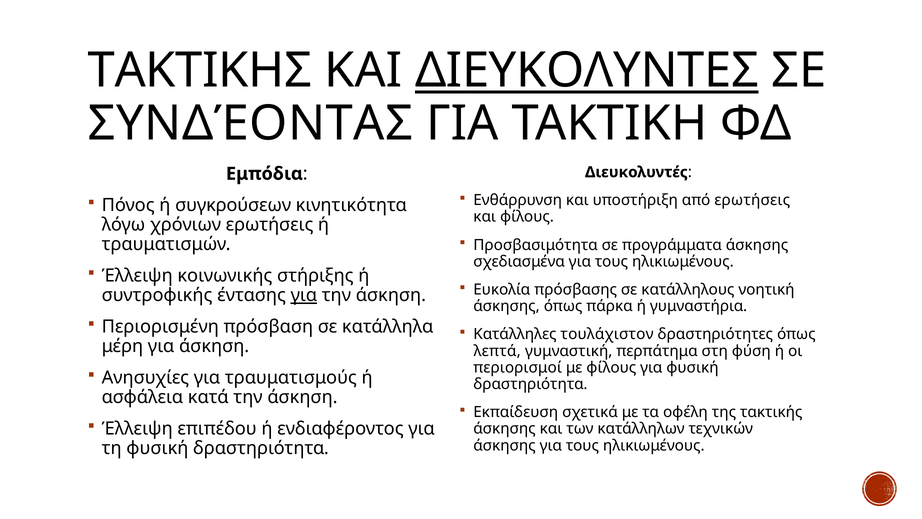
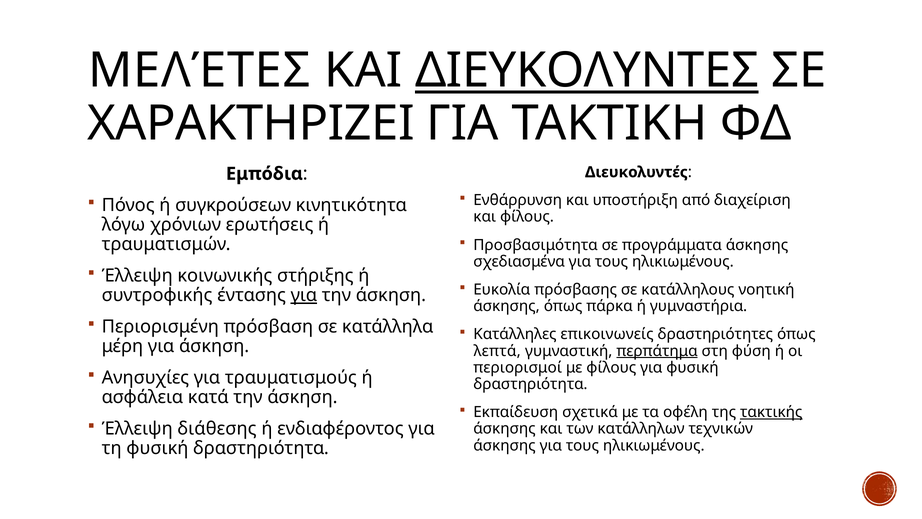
ΤΑΚΤΙΚΗΣ: ΤΑΚΤΙΚΗΣ -> ΜΕΛΈΤΕΣ (199, 71)
ΣΥΝΔΈΟΝΤΑΣ: ΣΥΝΔΈΟΝΤΑΣ -> ΧΑΡΑΚΤΗΡΙΖΕΙ (251, 124)
από ερωτήσεις: ερωτήσεις -> διαχείριση (752, 200)
τουλάχιστον: τουλάχιστον -> επικοινωνείς (607, 334)
περπάτημα underline: none -> present (657, 351)
τακτικής underline: none -> present (771, 412)
επιπέδου: επιπέδου -> διάθεσης (217, 428)
